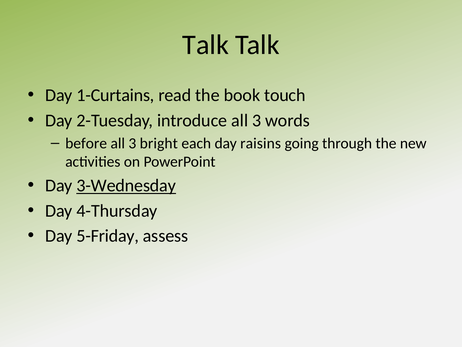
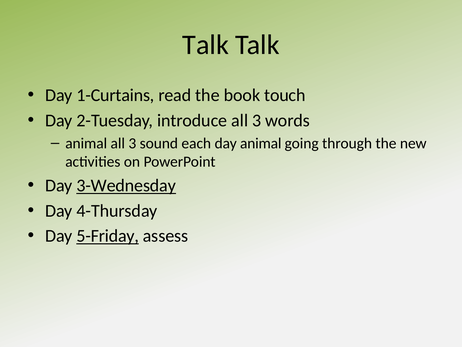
before: before -> animal (86, 143)
bright: bright -> sound (159, 143)
day raisins: raisins -> animal (261, 143)
5-Friday underline: none -> present (108, 236)
